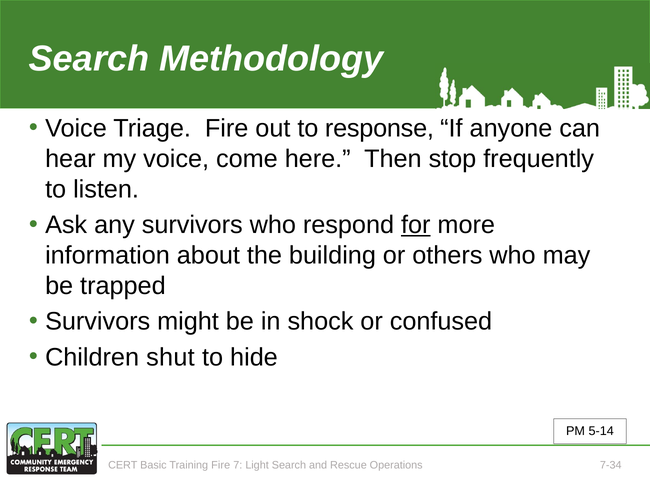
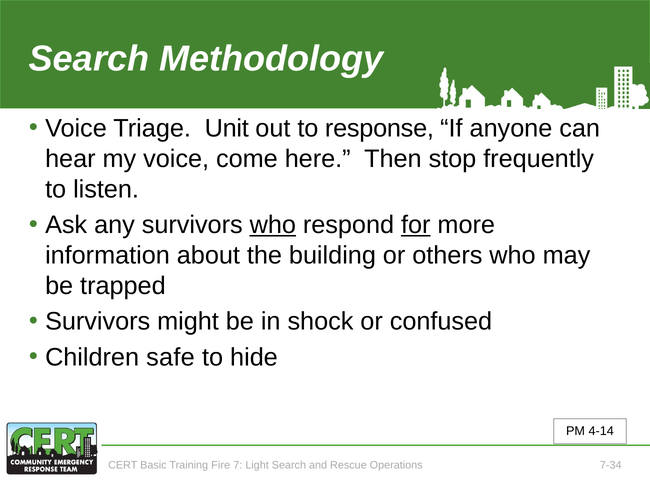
Triage Fire: Fire -> Unit (227, 128)
who underline: none -> present (273, 225)
shut: shut -> safe (170, 357)
5-14: 5-14 -> 4-14 (601, 431)
